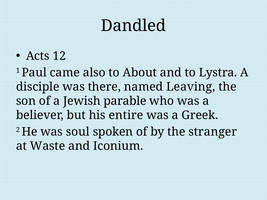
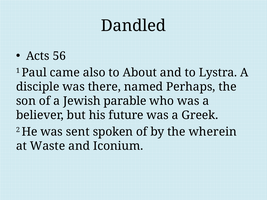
12: 12 -> 56 (59, 56)
Leaving: Leaving -> Perhaps (191, 87)
entire: entire -> future (126, 115)
soul: soul -> sent (78, 132)
stranger: stranger -> wherein (213, 132)
